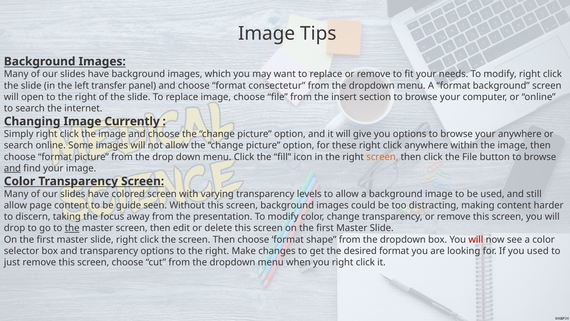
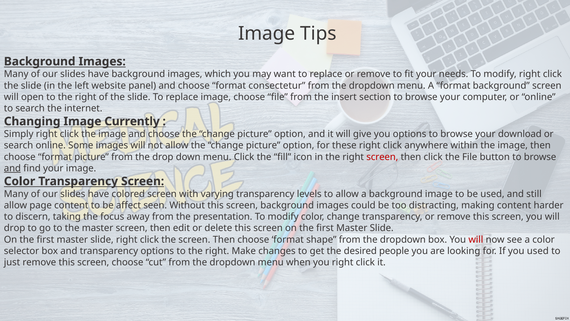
transfer: transfer -> website (109, 85)
your anywhere: anywhere -> download (520, 134)
screen colour: orange -> red (382, 157)
guide: guide -> affect (129, 205)
the underline: present -> none (72, 228)
desired format: format -> people (394, 251)
